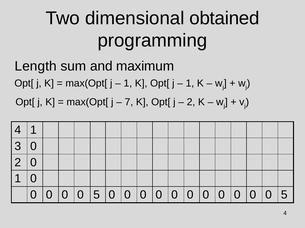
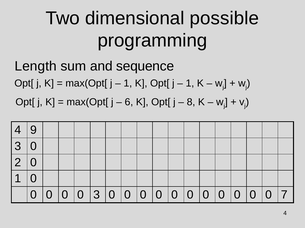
obtained: obtained -> possible (224, 18)
maximum: maximum -> sequence (145, 66)
7: 7 -> 6 (129, 102)
2: 2 -> 8 (191, 102)
4 1: 1 -> 9 (33, 130)
5: 5 -> 3 (97, 195)
5: 5 -> 7 (284, 195)
